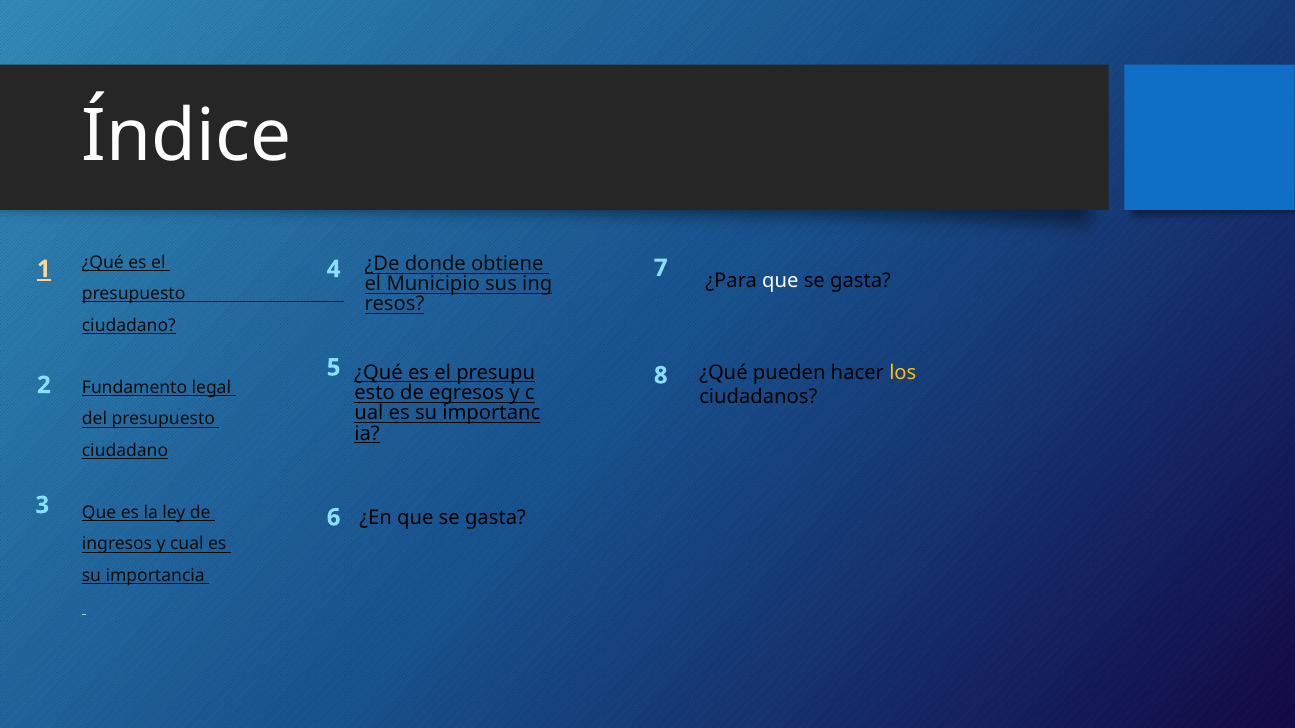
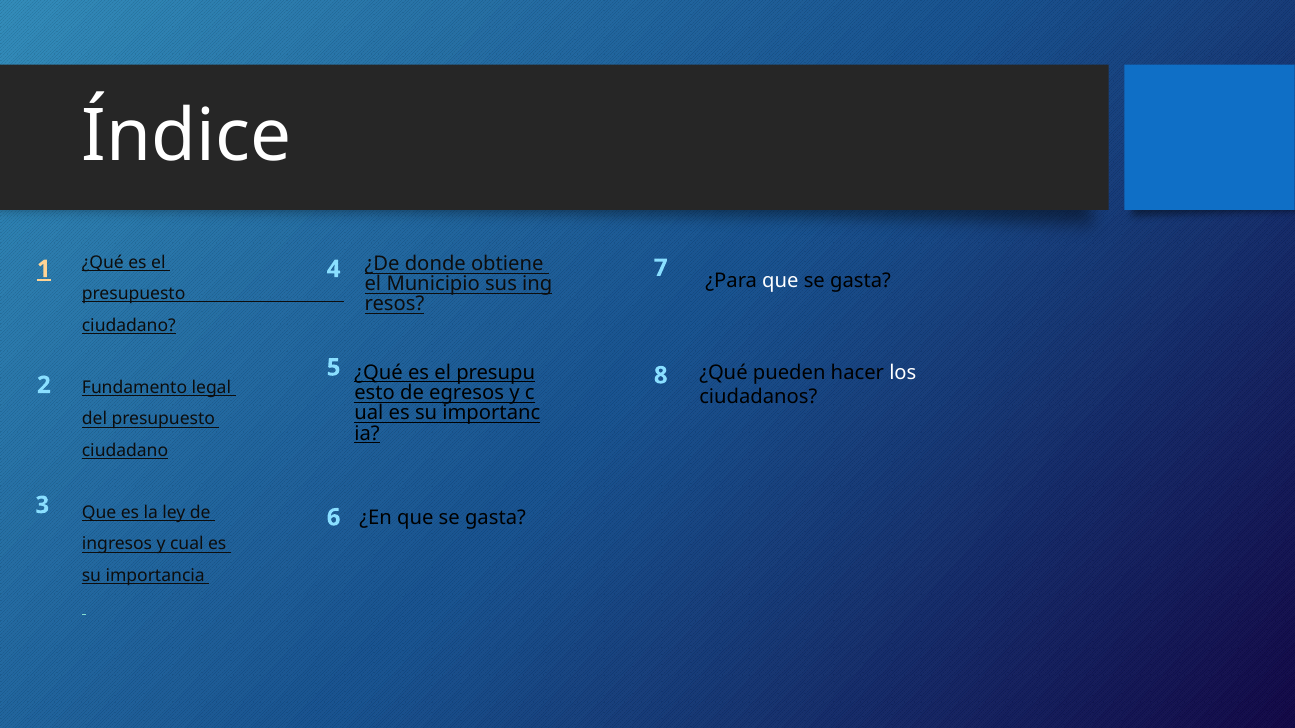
los colour: yellow -> white (903, 373)
